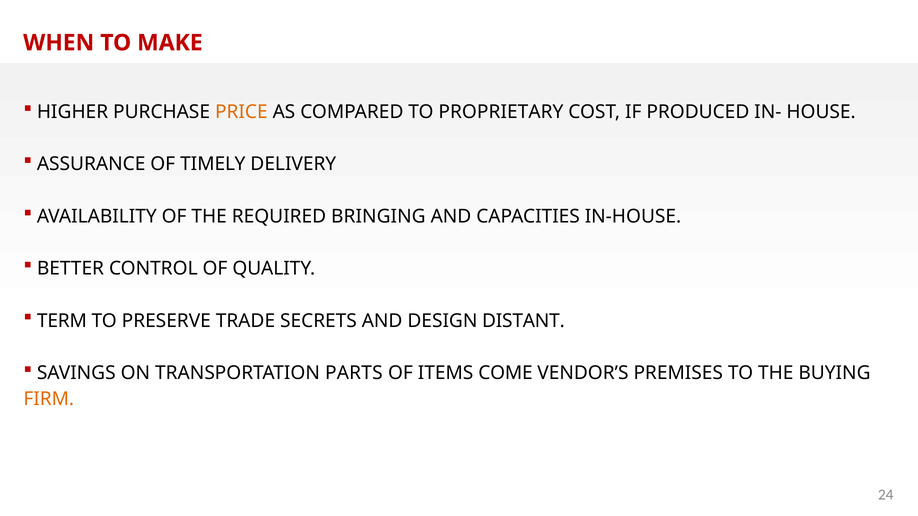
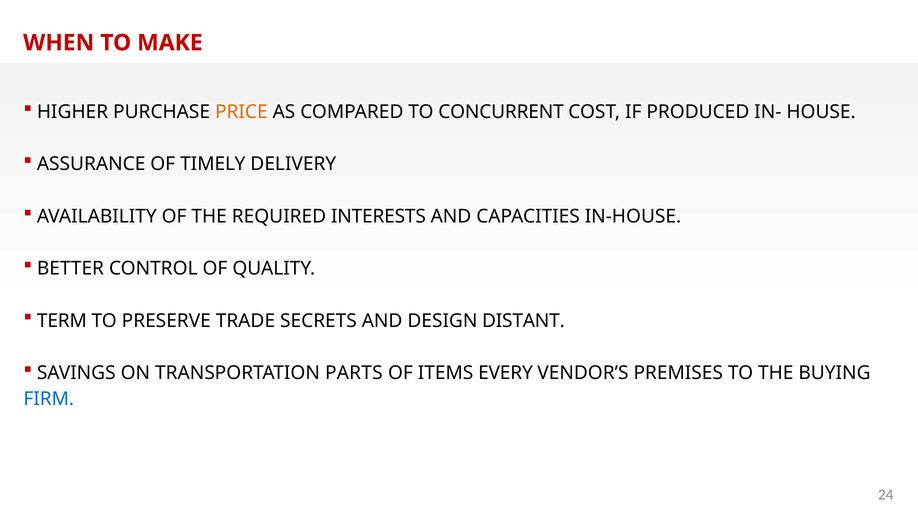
PROPRIETARY: PROPRIETARY -> CONCURRENT (501, 112)
BRINGING: BRINGING -> INTERESTS (378, 216)
COME: COME -> EVERY (505, 373)
FIRM colour: orange -> blue (49, 399)
